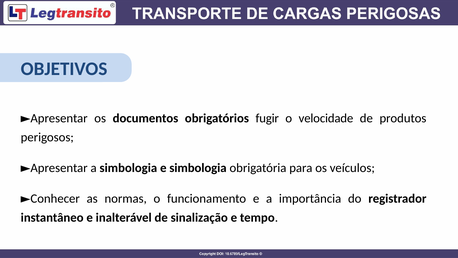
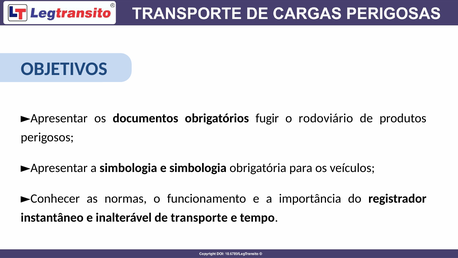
velocidade: velocidade -> rodoviário (326, 118)
sinalização: sinalização -> transporte (199, 217)
